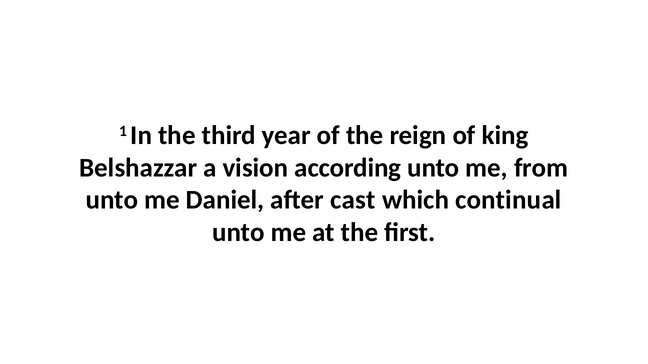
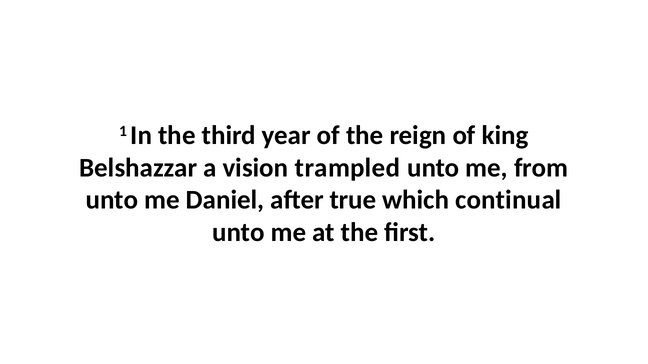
according: according -> trampled (348, 168)
cast: cast -> true (353, 200)
